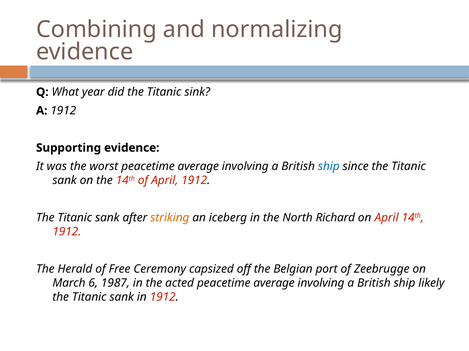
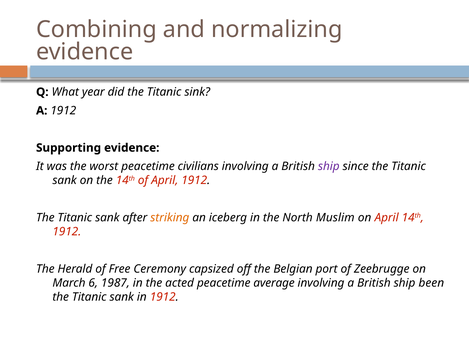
worst peacetime average: average -> civilians (198, 167)
ship colour: blue -> purple (329, 167)
Richard: Richard -> Muslim (335, 218)
likely: likely -> been (431, 283)
